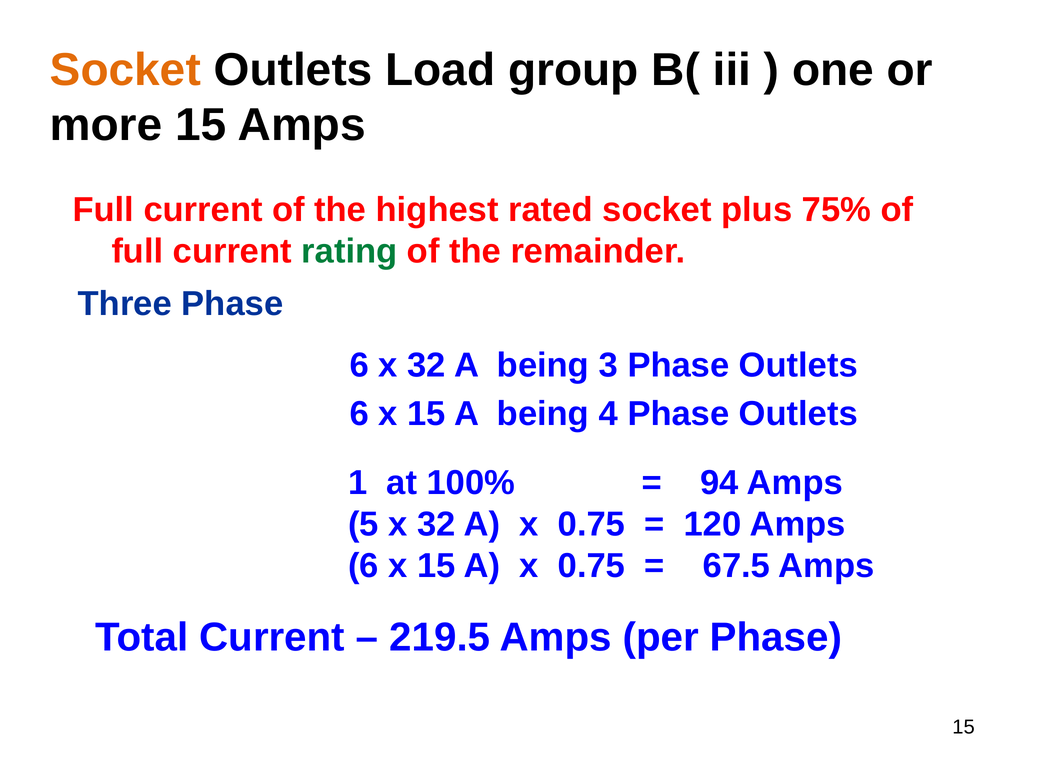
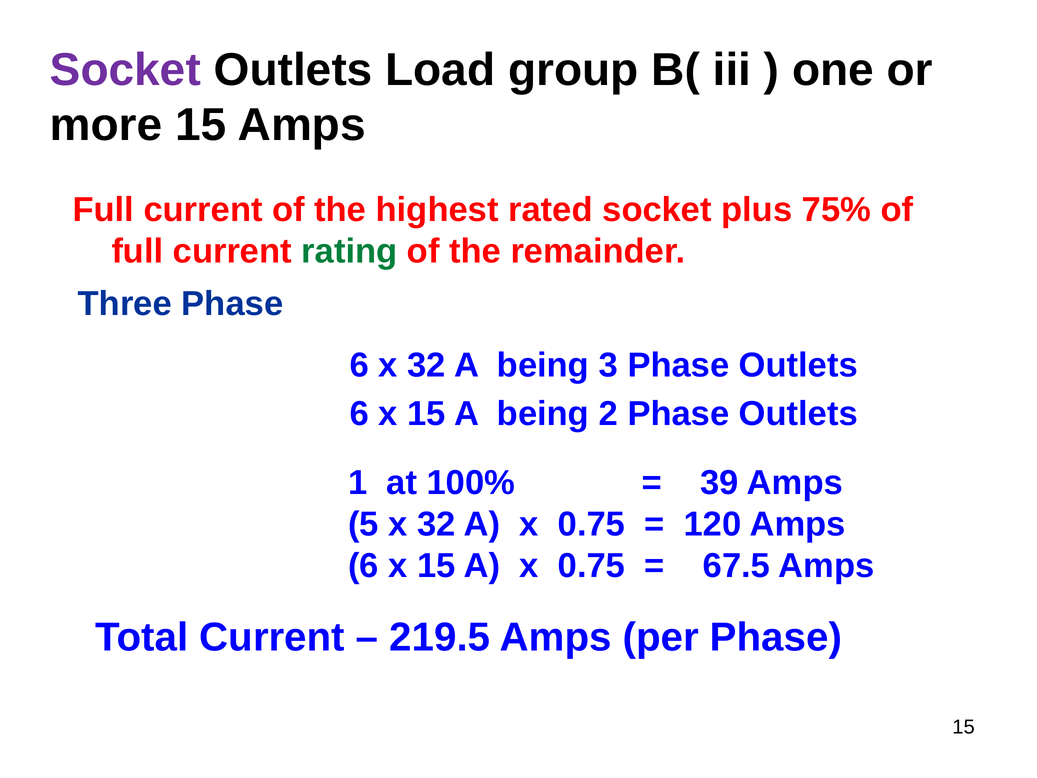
Socket colour: orange -> purple (125, 70)
4: 4 -> 2 (608, 414)
94: 94 -> 39 (719, 483)
